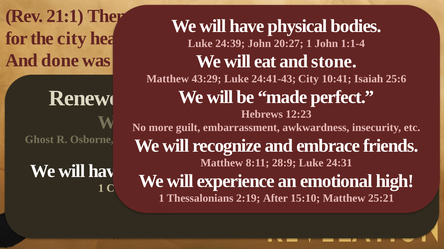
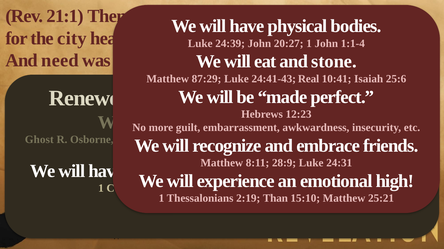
done: done -> need (60, 61)
43:29: 43:29 -> 87:29 (207, 79)
24:41-43 City: City -> Real (309, 79)
After: After -> Than (275, 199)
